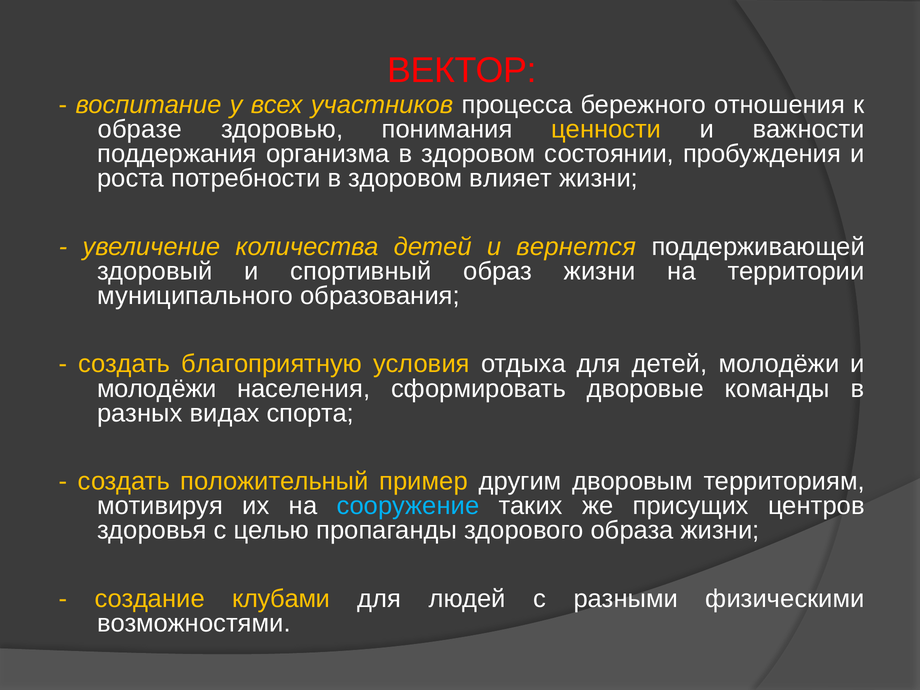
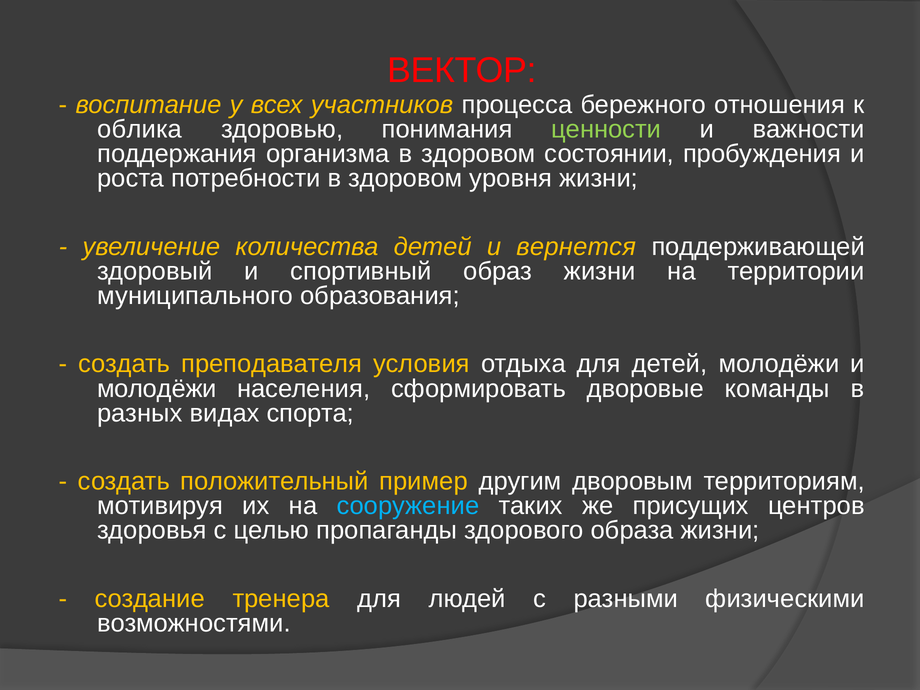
образе: образе -> облика (140, 129)
ценности colour: yellow -> light green (606, 129)
влияет: влияет -> уровня (511, 178)
благоприятную: благоприятную -> преподавателя (272, 364)
клубами: клубами -> тренера (281, 599)
